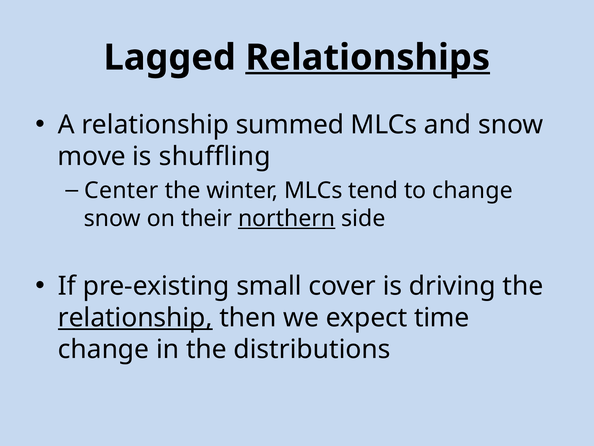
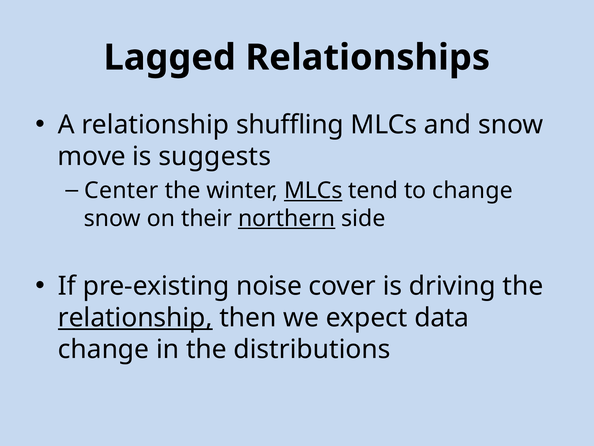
Relationships underline: present -> none (368, 58)
summed: summed -> shuffling (290, 125)
shuffling: shuffling -> suggests (215, 156)
MLCs underline: none -> present (313, 190)
small: small -> noise (269, 286)
time: time -> data (442, 317)
